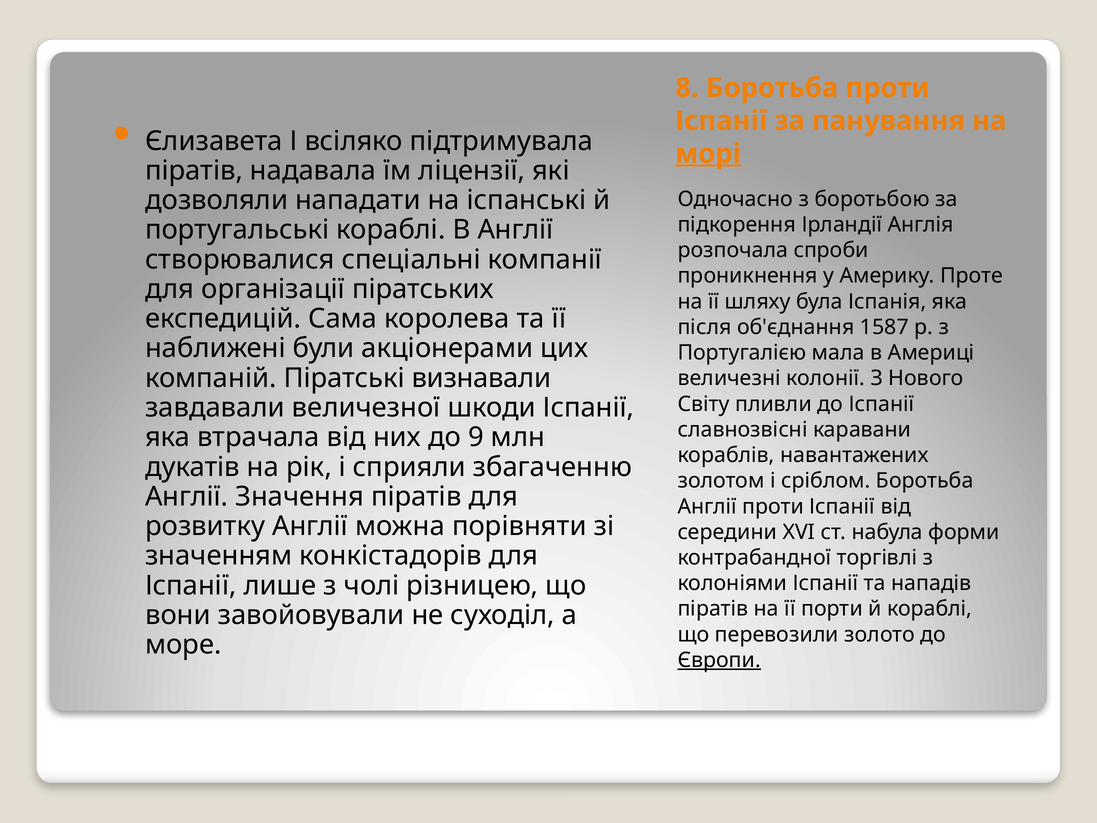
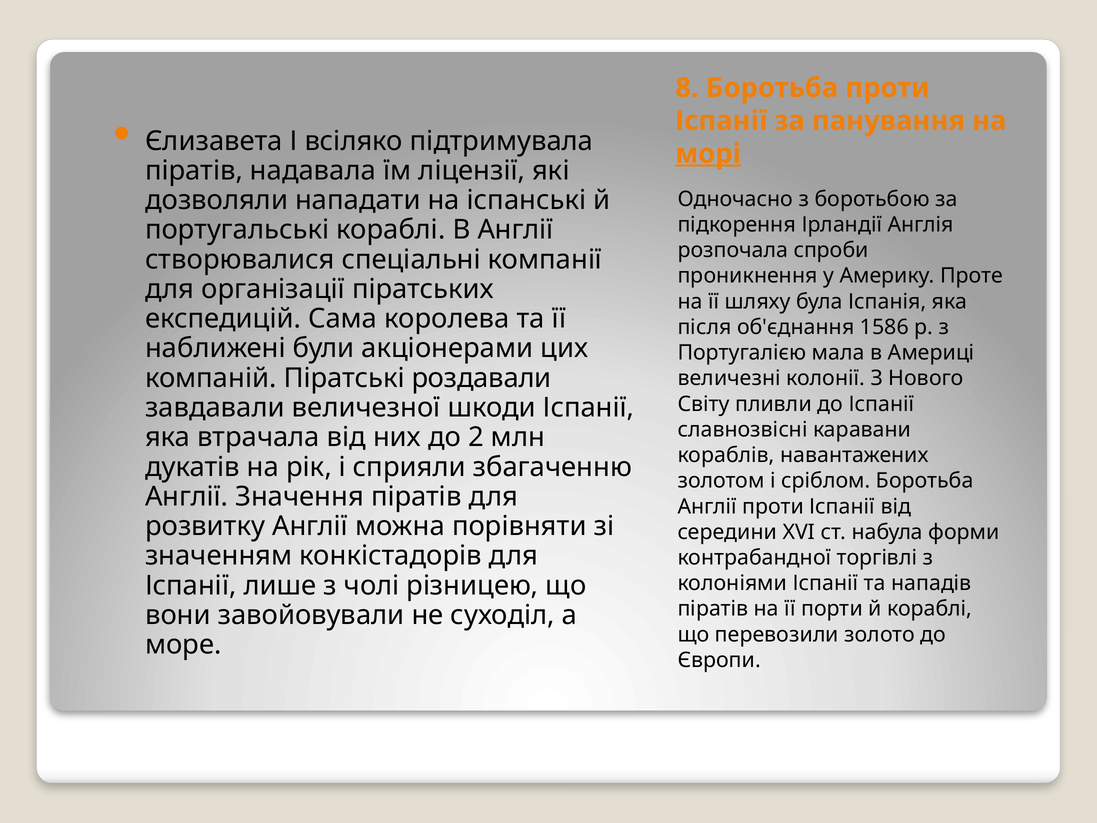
1587: 1587 -> 1586 (884, 327)
визнавали: визнавали -> роздавали (482, 378)
9: 9 -> 2 (476, 437)
Європи underline: present -> none (719, 660)
